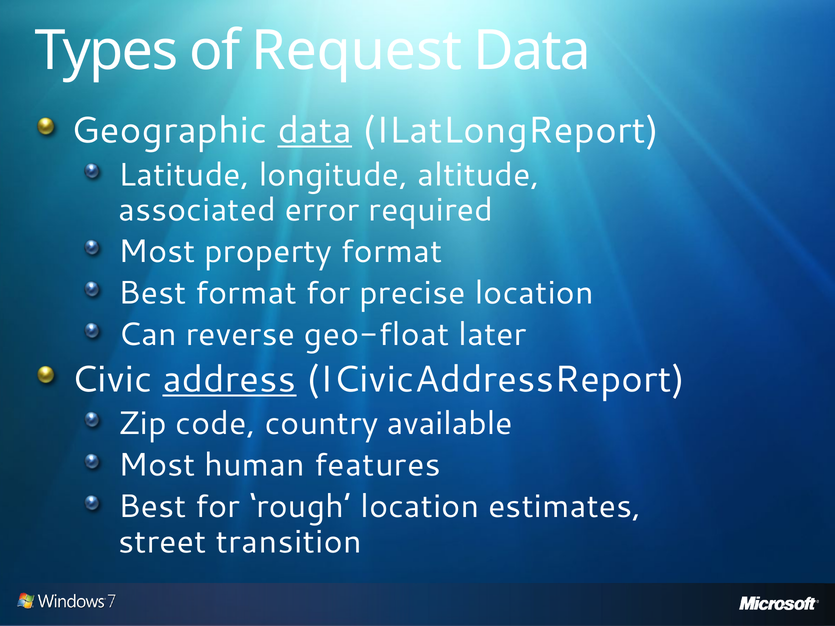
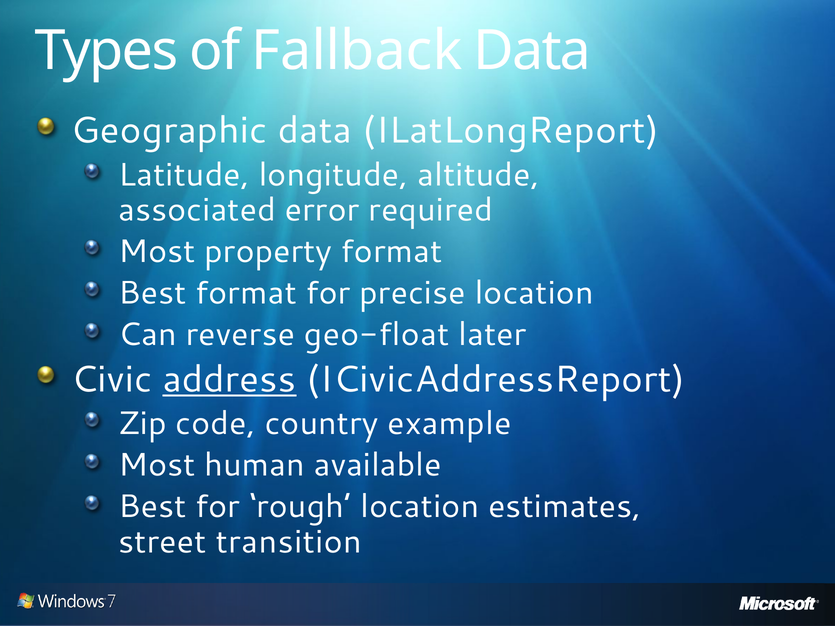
Request: Request -> Fallback (357, 51)
data underline: present -> none (315, 131)
available: available -> example (450, 424)
features: features -> available (378, 465)
